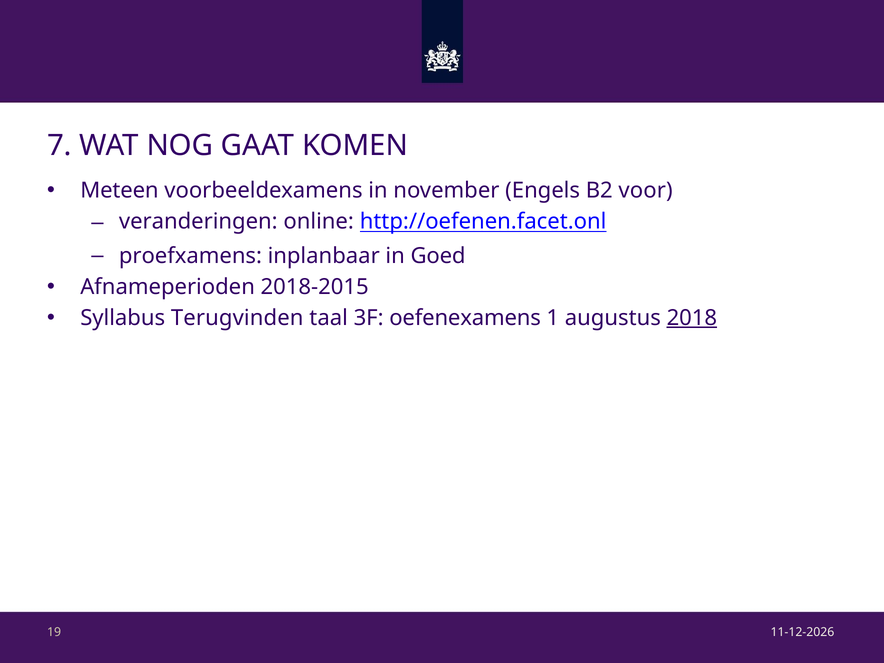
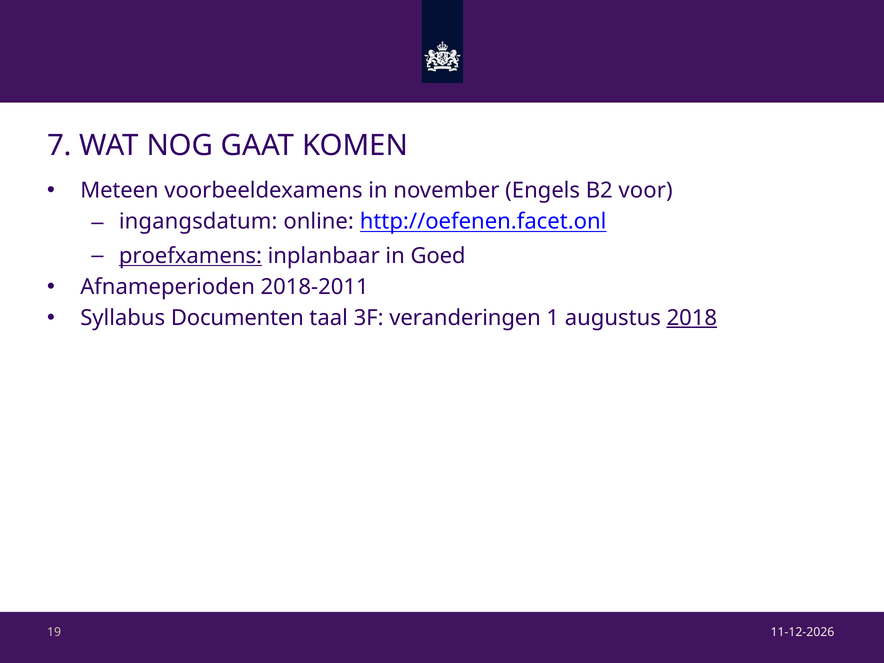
veranderingen: veranderingen -> ingangsdatum (198, 222)
proefxamens underline: none -> present (190, 256)
2018-2015: 2018-2015 -> 2018-2011 (315, 287)
Terugvinden: Terugvinden -> Documenten (237, 318)
oefenexamens: oefenexamens -> veranderingen (465, 318)
